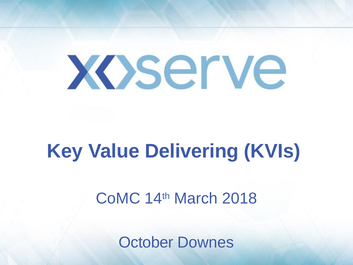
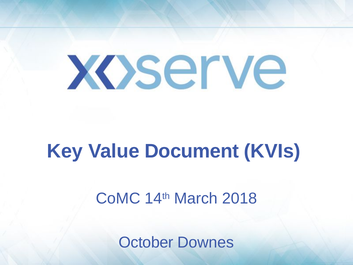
Delivering: Delivering -> Document (192, 151)
